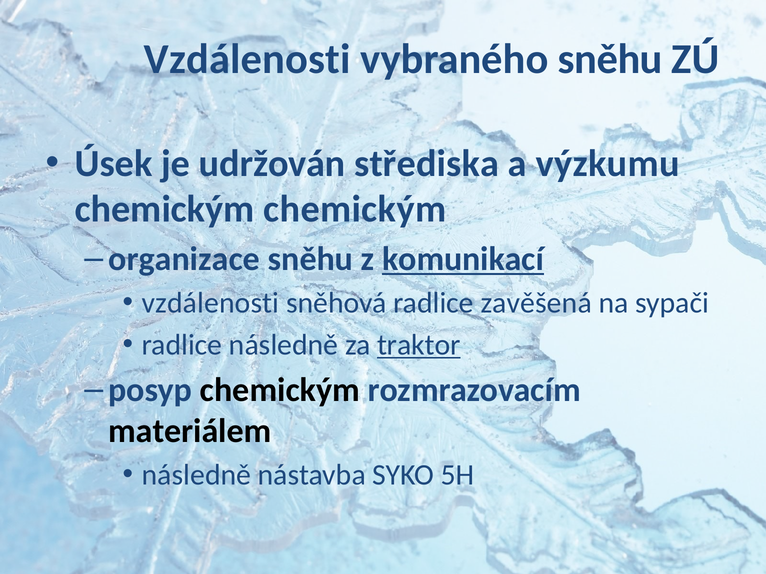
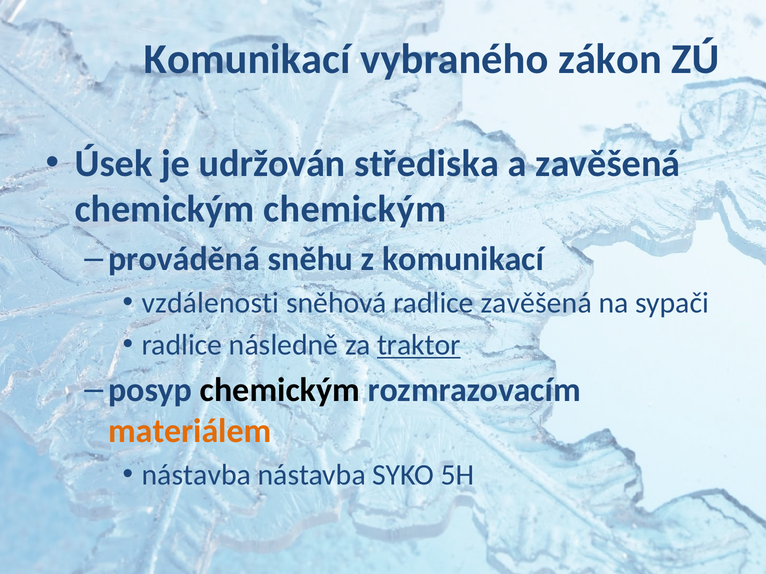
Vzdálenosti: Vzdálenosti -> Komunikací (247, 59)
vybraného sněhu: sněhu -> zákon (610, 59)
a výzkumu: výzkumu -> zavěšená (608, 164)
organizace: organizace -> prováděná (184, 259)
komunikací underline: present -> none (463, 259)
materiálem colour: black -> orange (190, 431)
následně: následně -> nástavba (196, 475)
